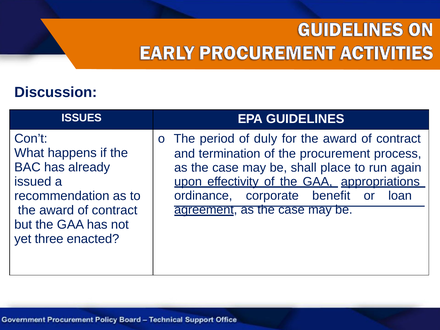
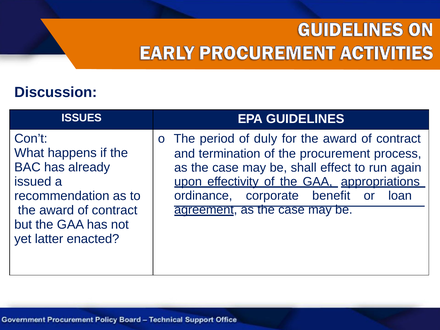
place: place -> effect (336, 168)
three: three -> latter (49, 239)
